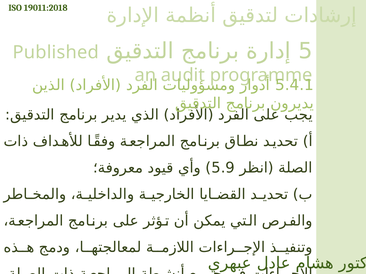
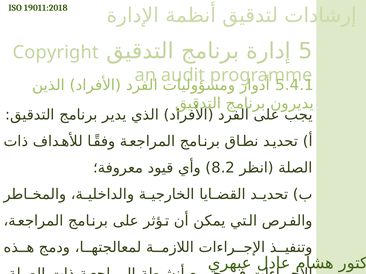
Published: Published -> Copyright (56, 52)
5.9: 5.9 -> 8.2 (223, 168)
